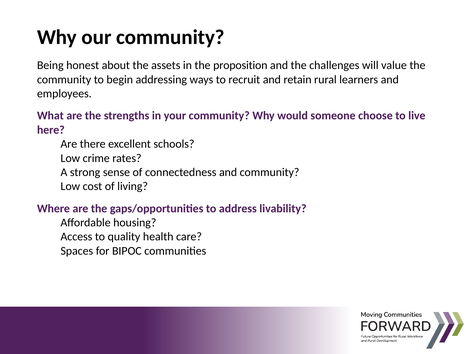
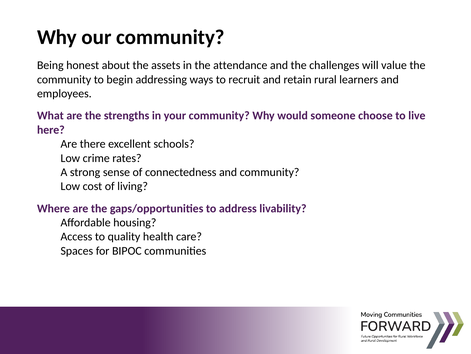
proposition: proposition -> attendance (240, 65)
